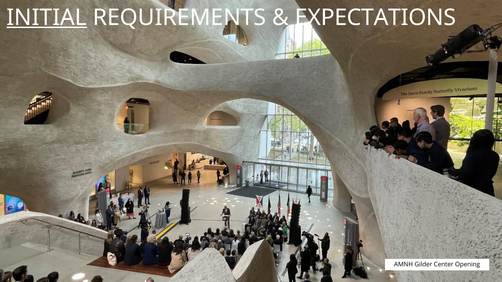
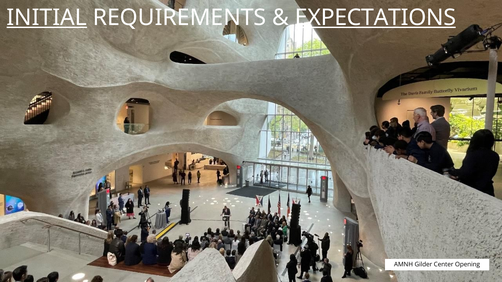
EXPECTATIONS underline: none -> present (375, 18)
